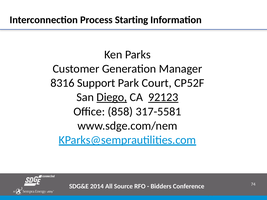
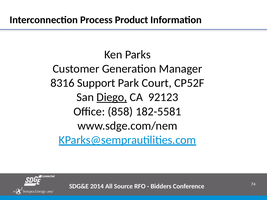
Starting: Starting -> Product (132, 20)
92123 underline: present -> none (163, 97)
317-5581: 317-5581 -> 182-5581 (158, 112)
